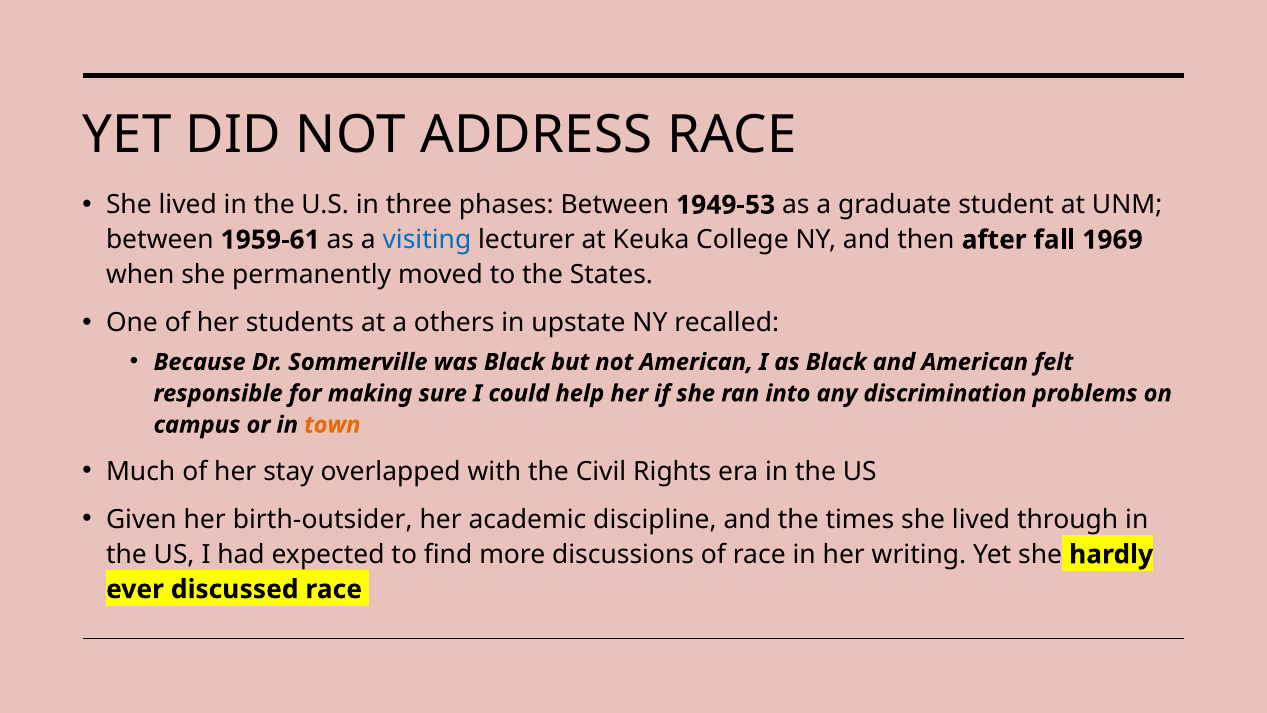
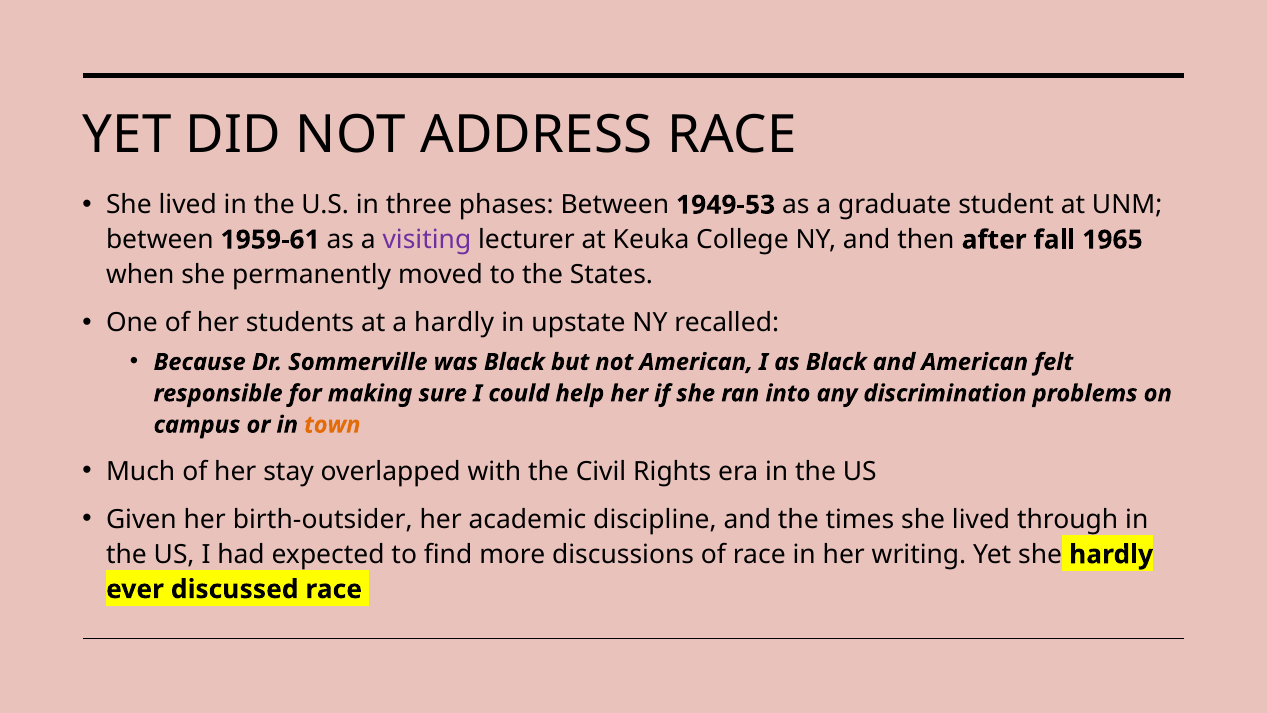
visiting colour: blue -> purple (427, 240)
1969: 1969 -> 1965 (1112, 240)
a others: others -> hardly (454, 323)
